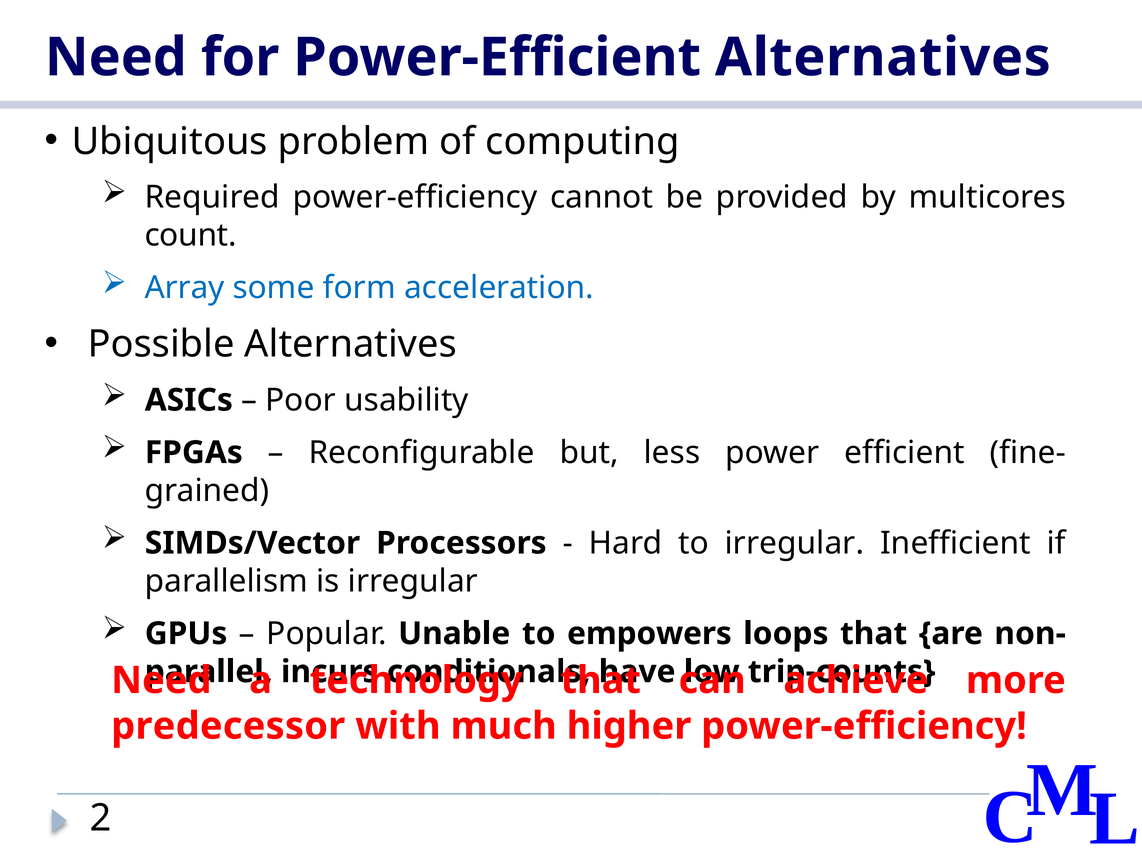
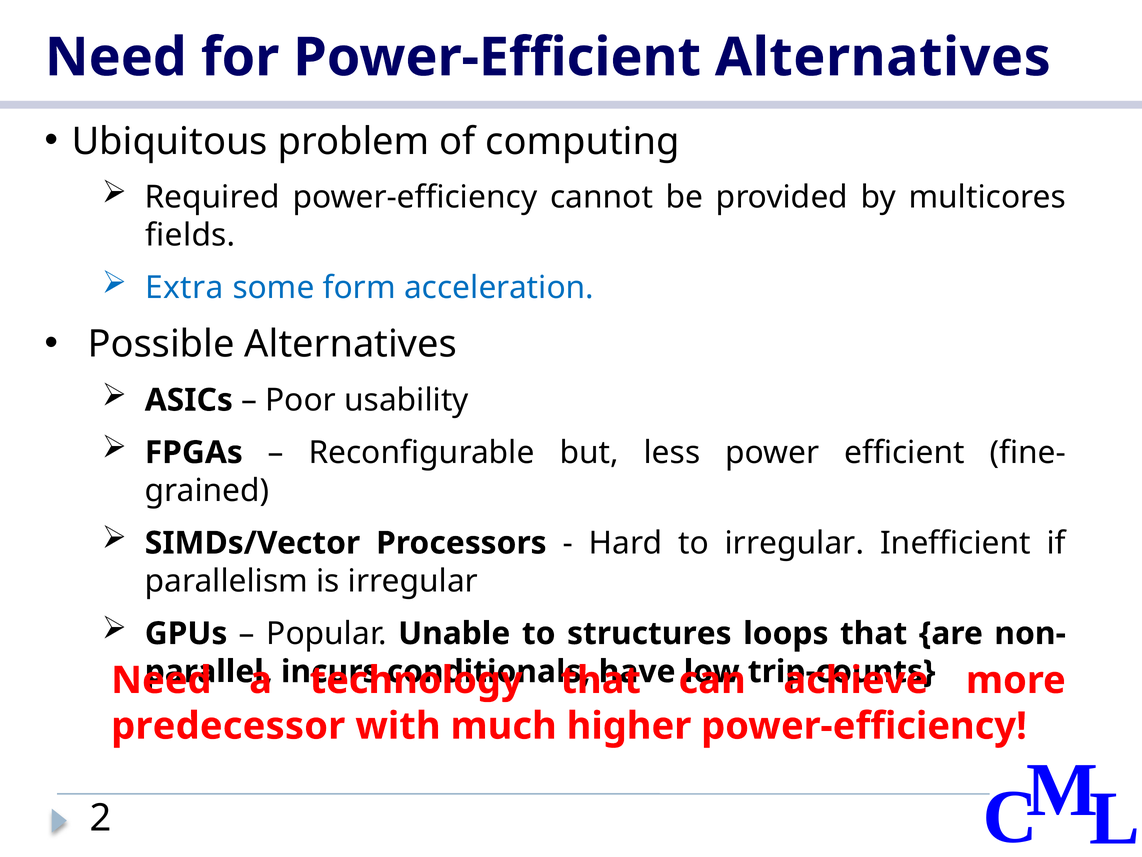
count: count -> fields (190, 235)
Array: Array -> Extra (184, 288)
empowers: empowers -> structures (649, 633)
